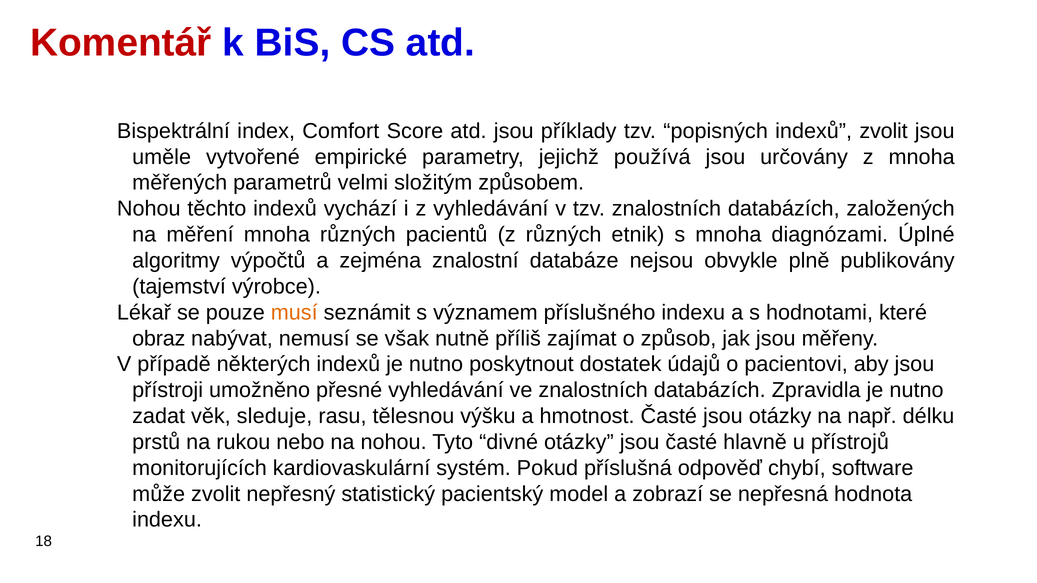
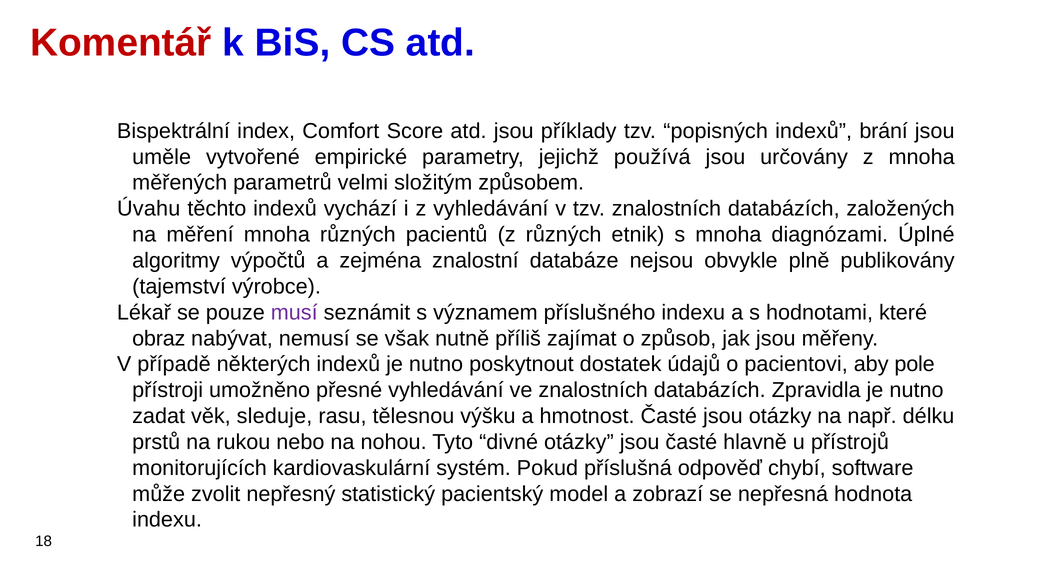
indexů zvolit: zvolit -> brání (884, 131)
Nohou: Nohou -> Úvahu (149, 209)
musí colour: orange -> purple (294, 313)
aby jsou: jsou -> pole (915, 364)
